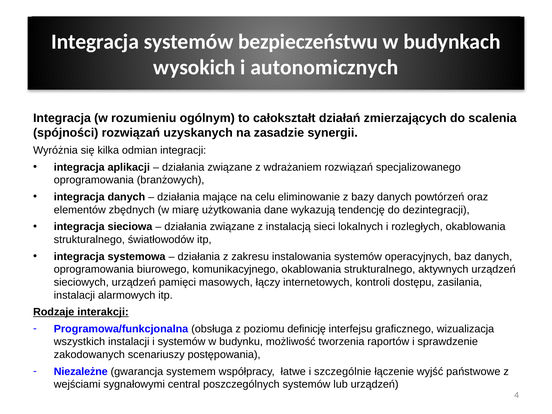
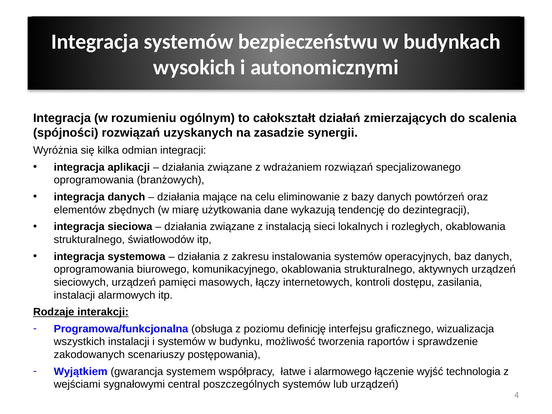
autonomicznych: autonomicznych -> autonomicznymi (325, 67)
Niezależne: Niezależne -> Wyjątkiem (81, 372)
szczególnie: szczególnie -> alarmowego (343, 372)
państwowe: państwowe -> technologia (473, 372)
